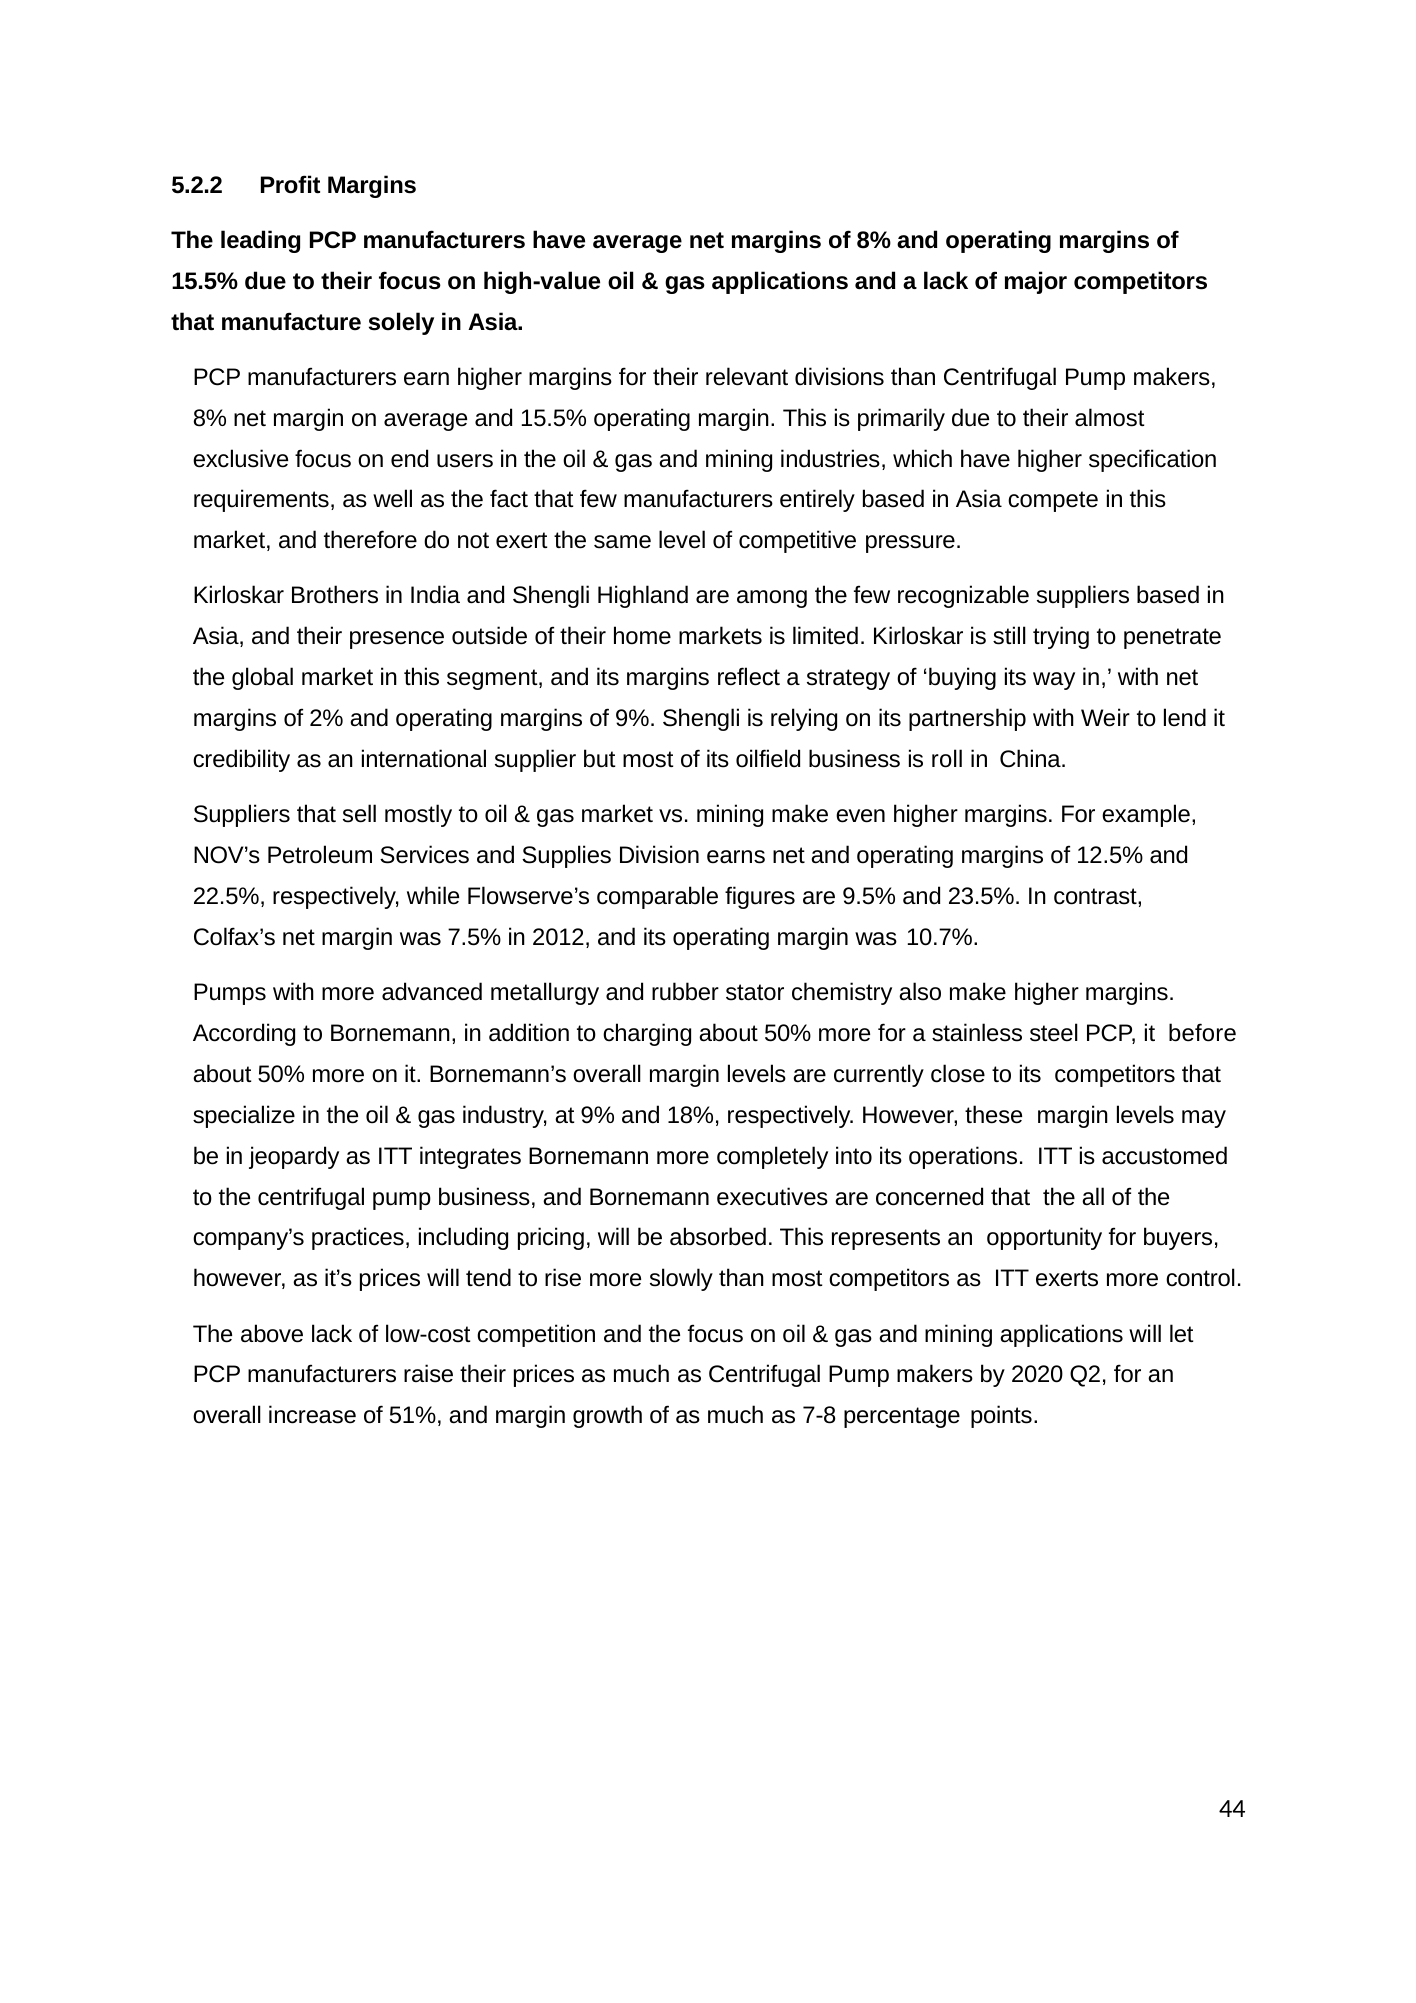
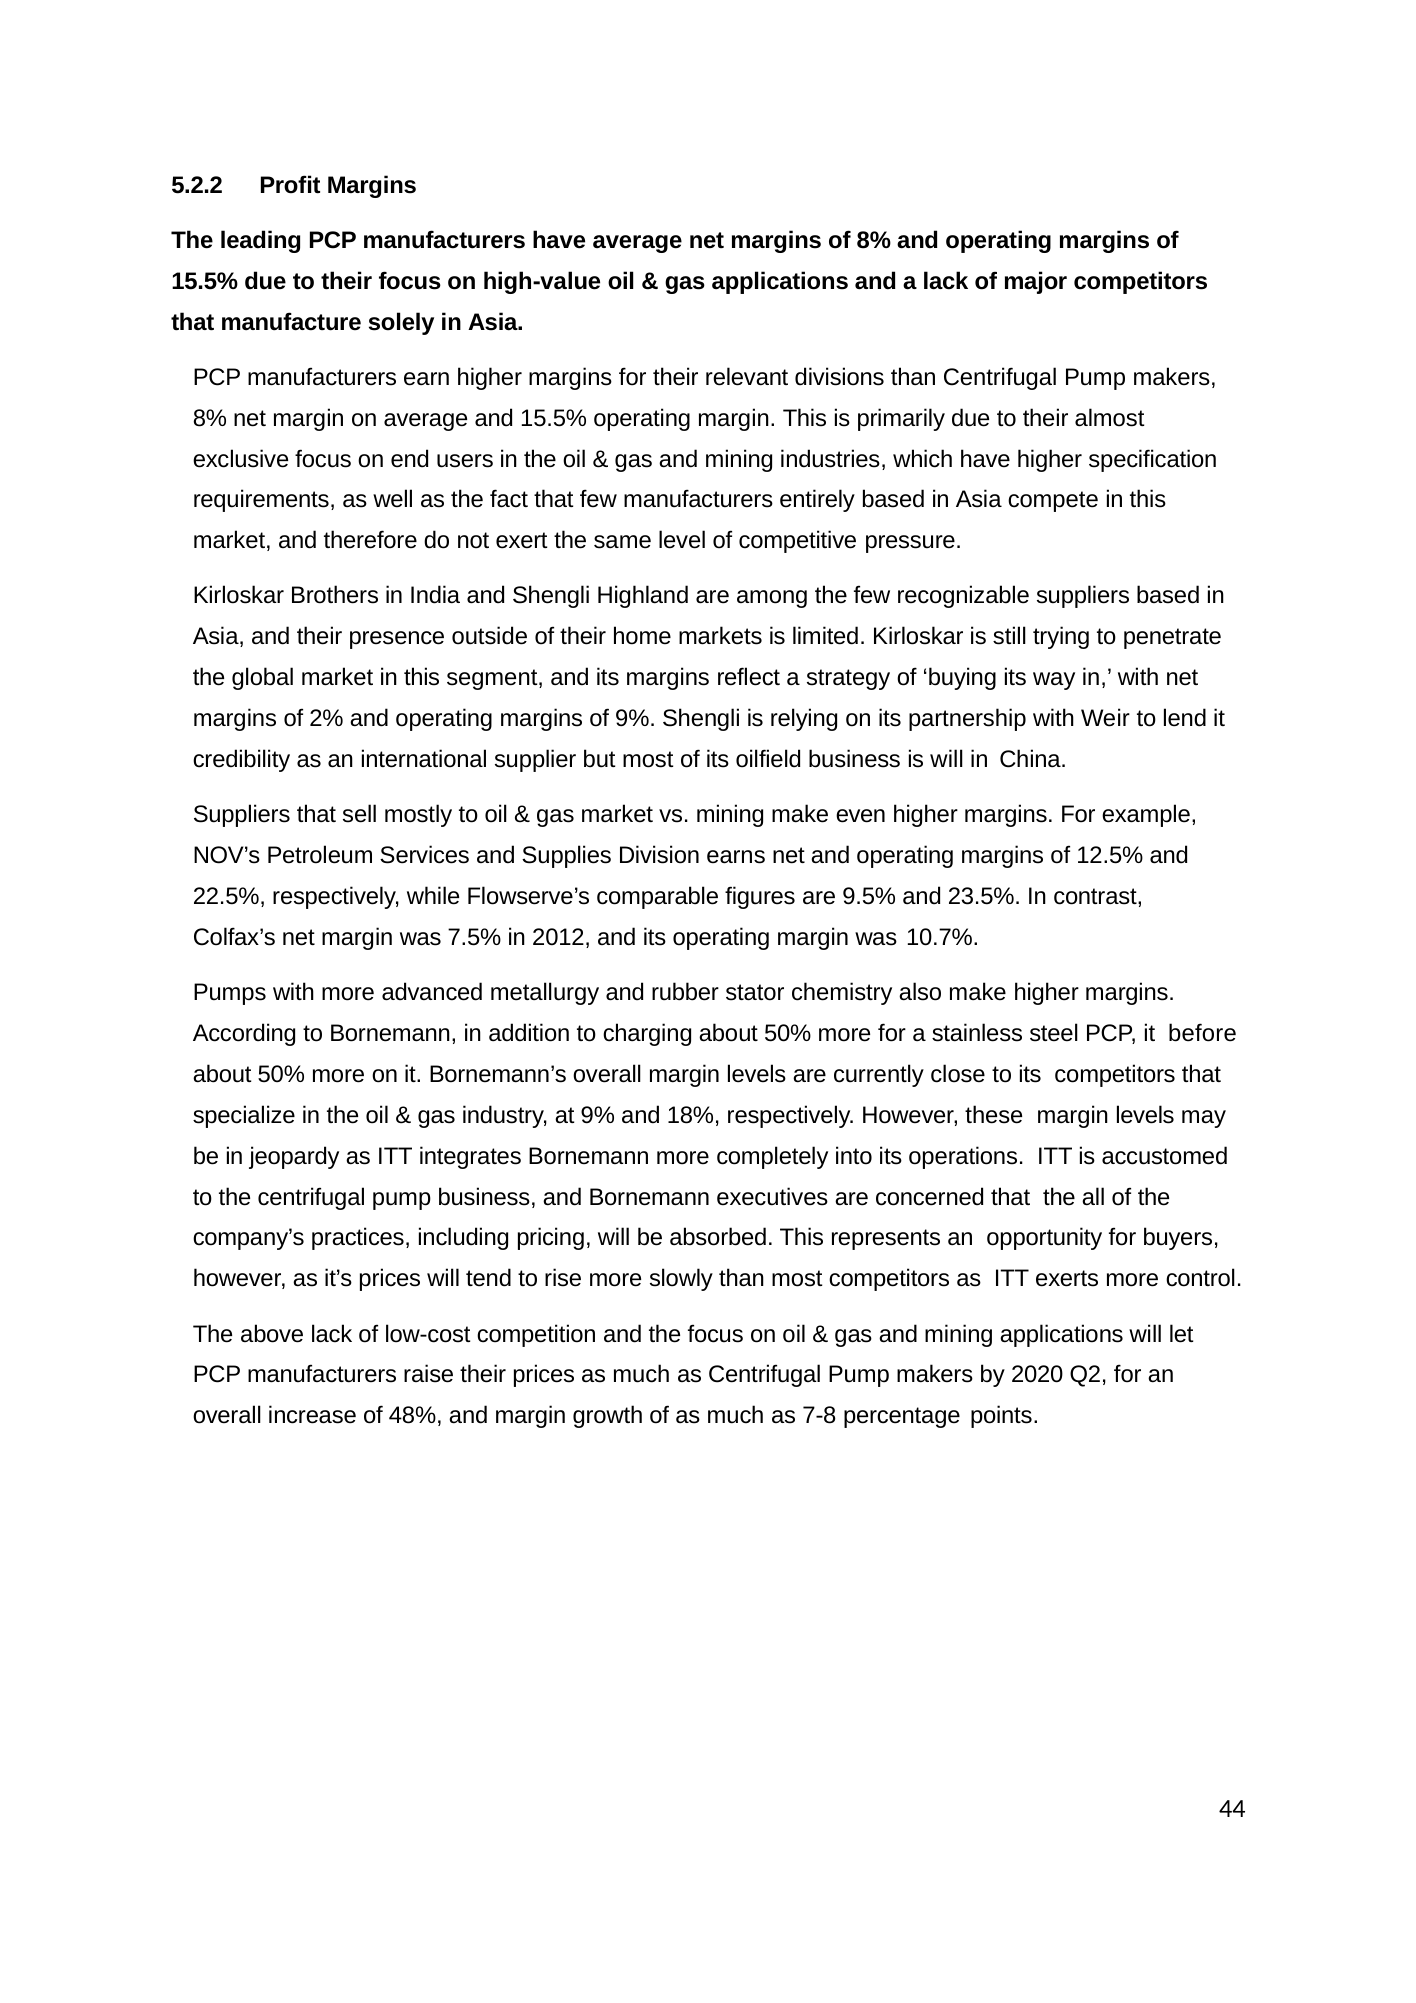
is roll: roll -> will (947, 760)
51%: 51% -> 48% (416, 1417)
